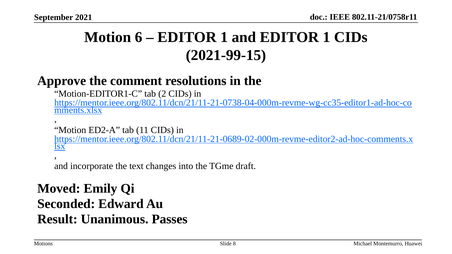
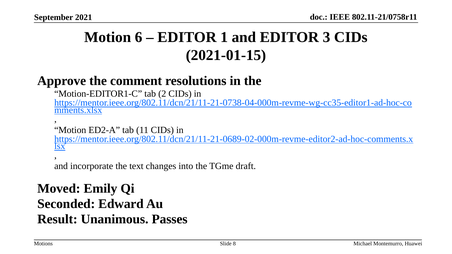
and EDITOR 1: 1 -> 3 (326, 37)
2021-99-15: 2021-99-15 -> 2021-01-15 (226, 55)
